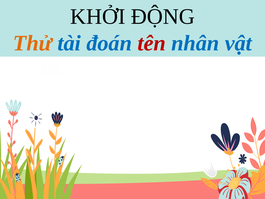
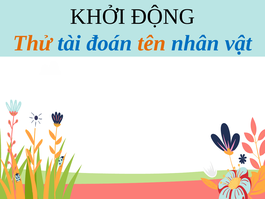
tên colour: red -> orange (152, 43)
